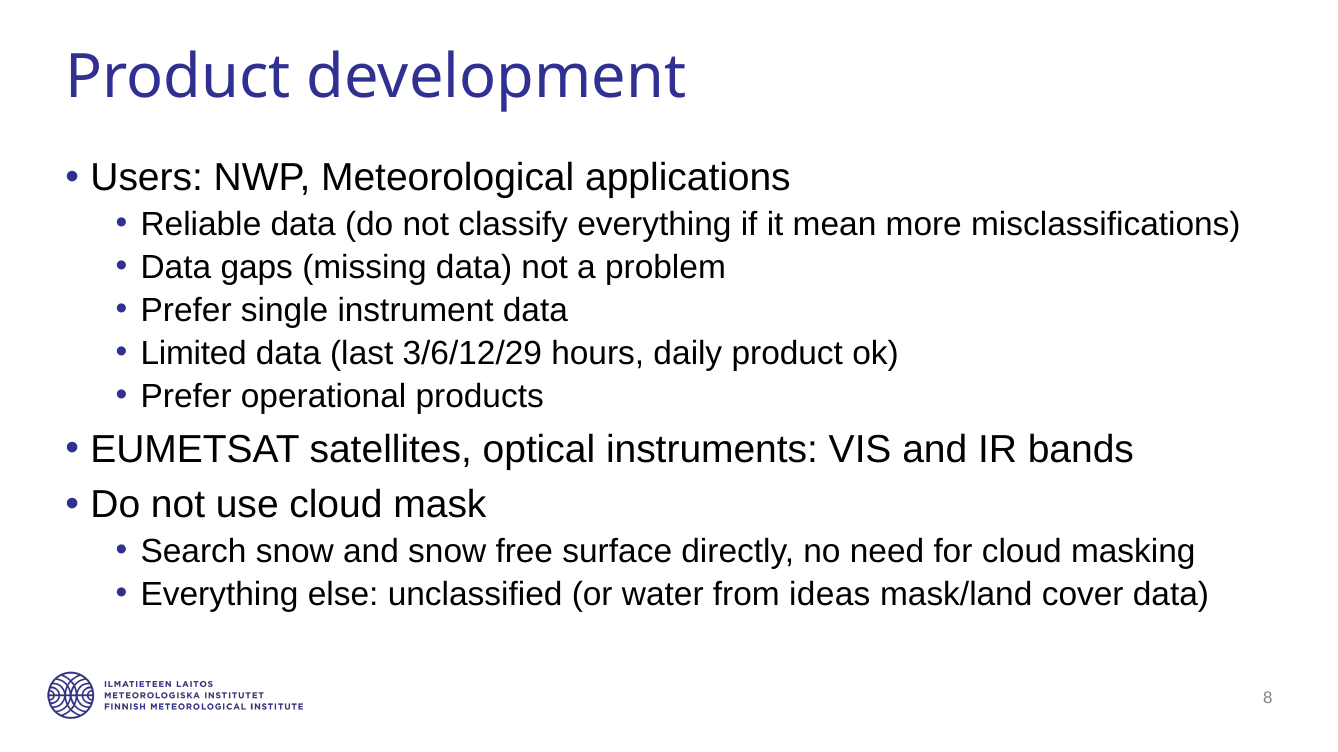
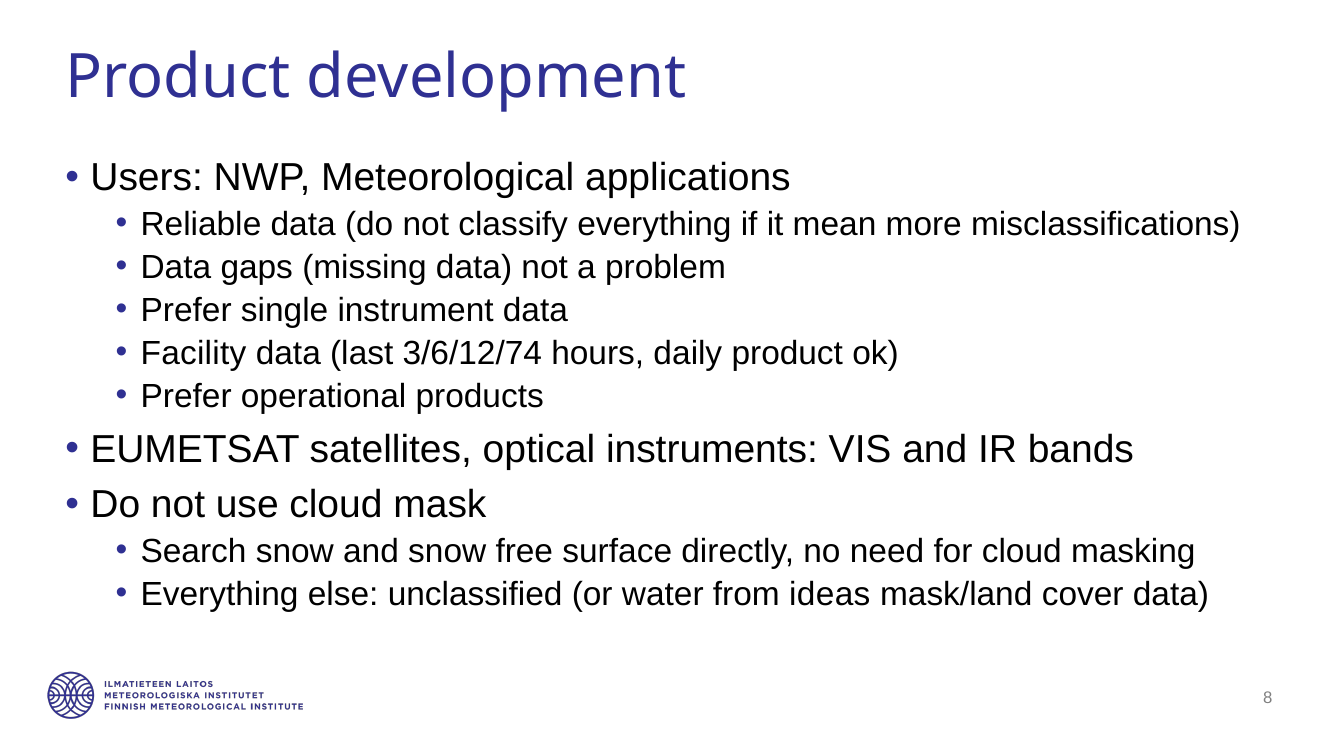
Limited: Limited -> Facility (193, 353)
3/6/12/29: 3/6/12/29 -> 3/6/12/74 (472, 353)
